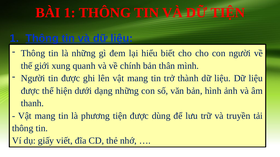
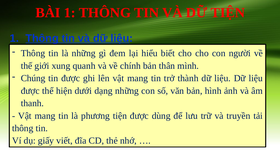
Người: Người -> Chúng (33, 79)
